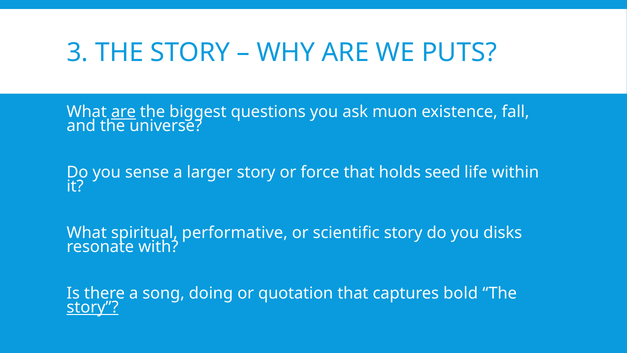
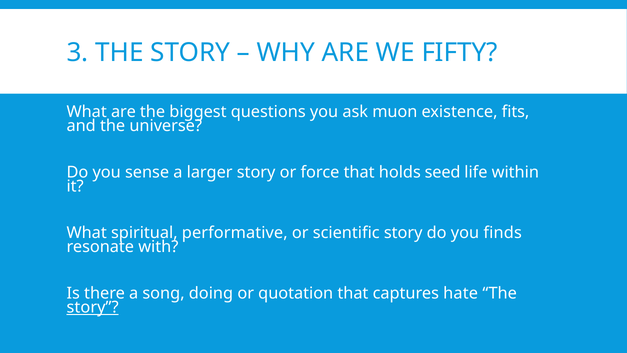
PUTS: PUTS -> FIFTY (460, 53)
are underline: present -> none (123, 112)
fall: fall -> fits (516, 112)
disks: disks -> finds (503, 233)
bold: bold -> hate (461, 293)
